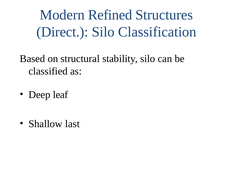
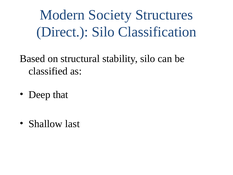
Refined: Refined -> Society (110, 15)
leaf: leaf -> that (61, 95)
